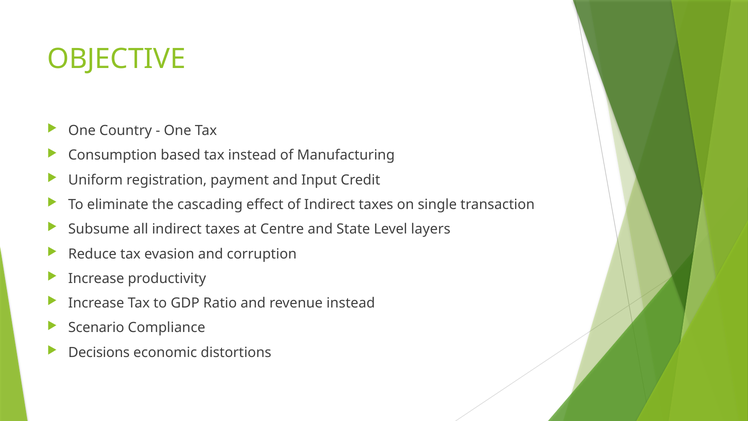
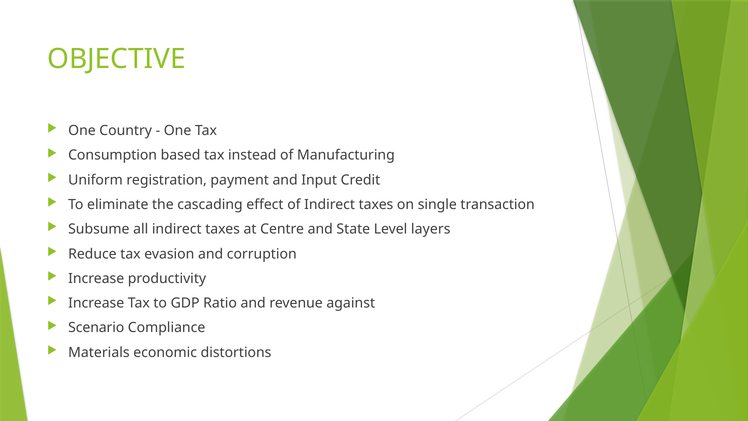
revenue instead: instead -> against (351, 303)
Decisions: Decisions -> Materials (99, 352)
